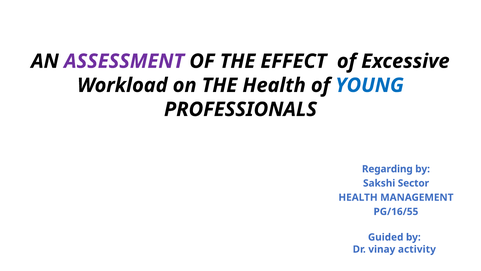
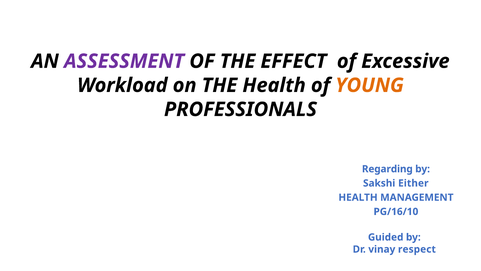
YOUNG colour: blue -> orange (370, 85)
Sector: Sector -> Either (413, 183)
PG/16/55: PG/16/55 -> PG/16/10 (396, 211)
activity: activity -> respect (417, 249)
